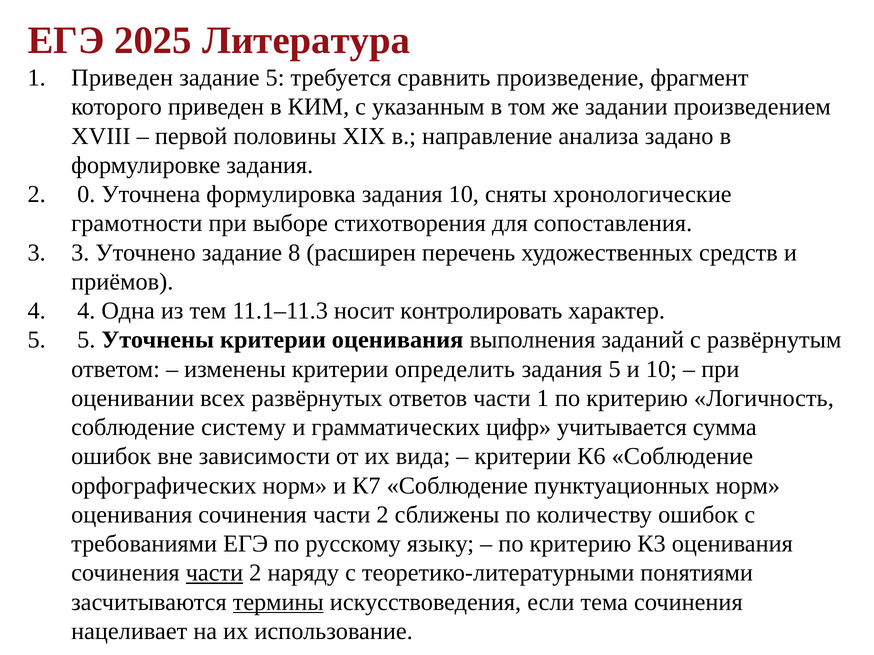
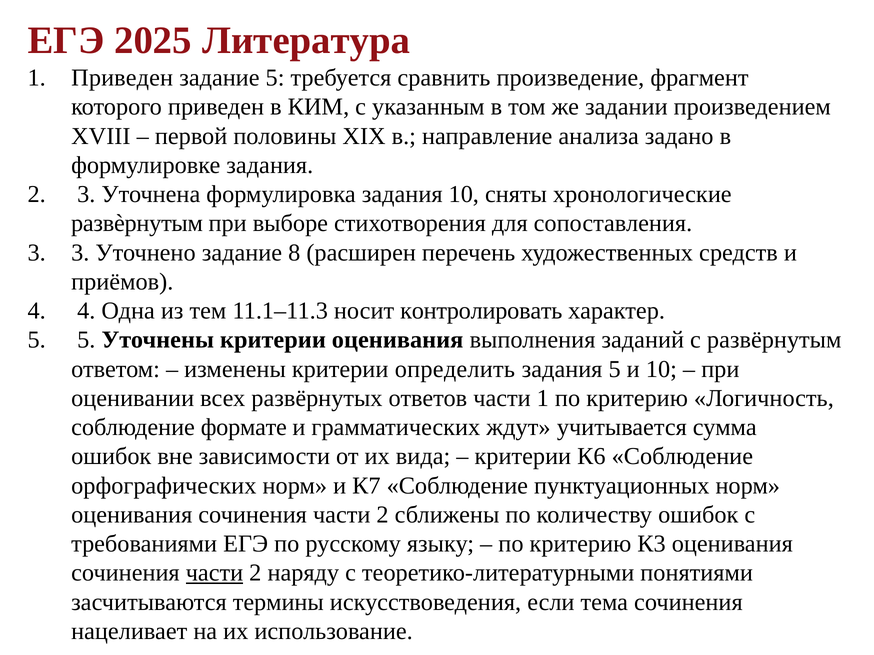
2 0: 0 -> 3 (86, 194)
грамотности: грамотности -> развѐрнутым (137, 224)
систему: систему -> формате (244, 428)
цифр: цифр -> ждут (518, 428)
термины underline: present -> none (278, 603)
